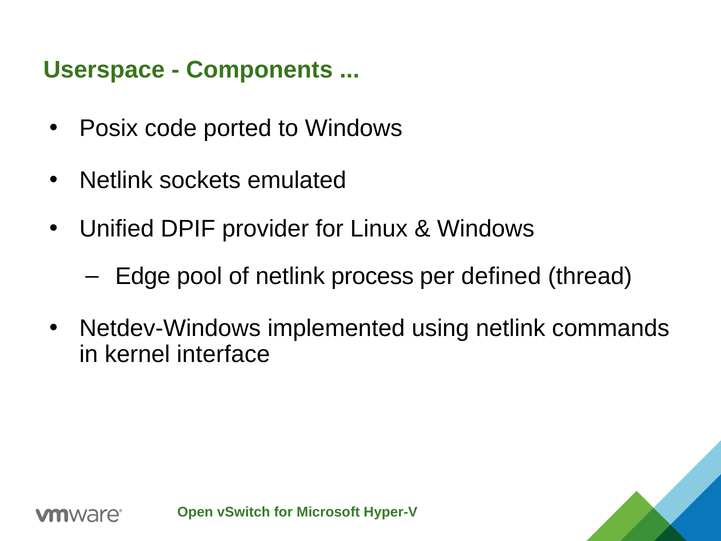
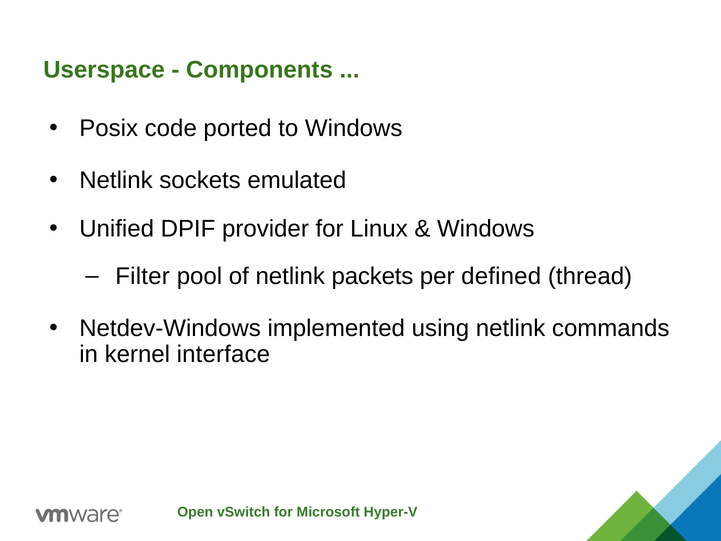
Edge: Edge -> Filter (143, 276)
process: process -> packets (372, 276)
